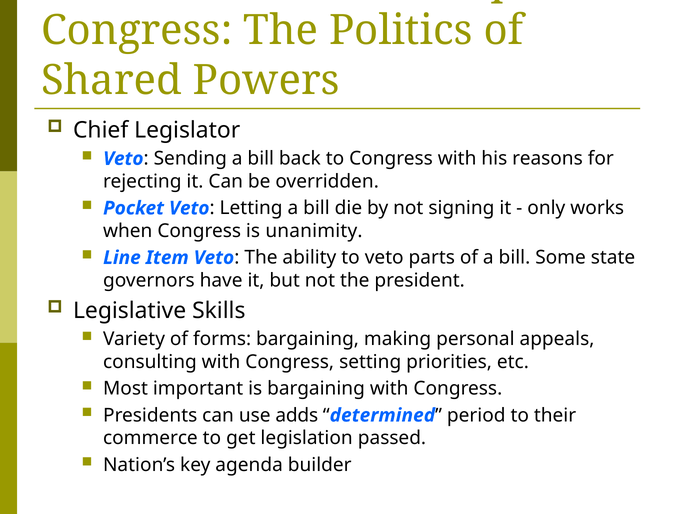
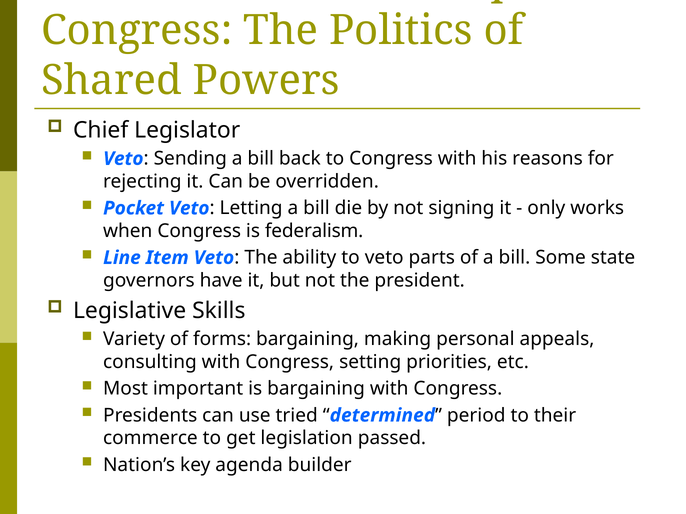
unanimity: unanimity -> federalism (314, 231)
adds: adds -> tried (297, 416)
